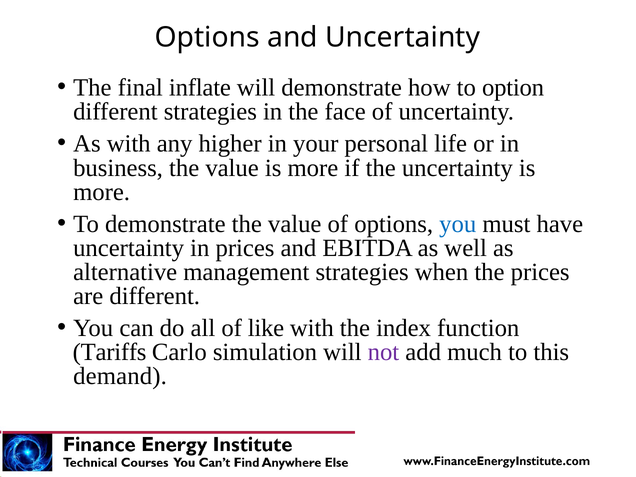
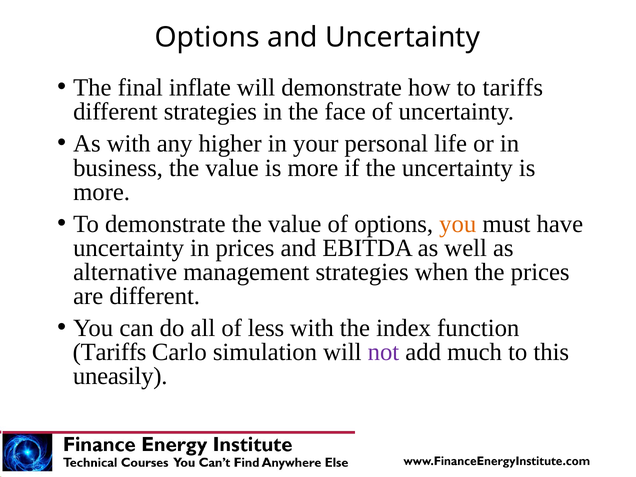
to option: option -> tariffs (513, 88)
you colour: blue -> orange (458, 224)
like: like -> less (266, 328)
demand: demand -> uneasily (120, 376)
